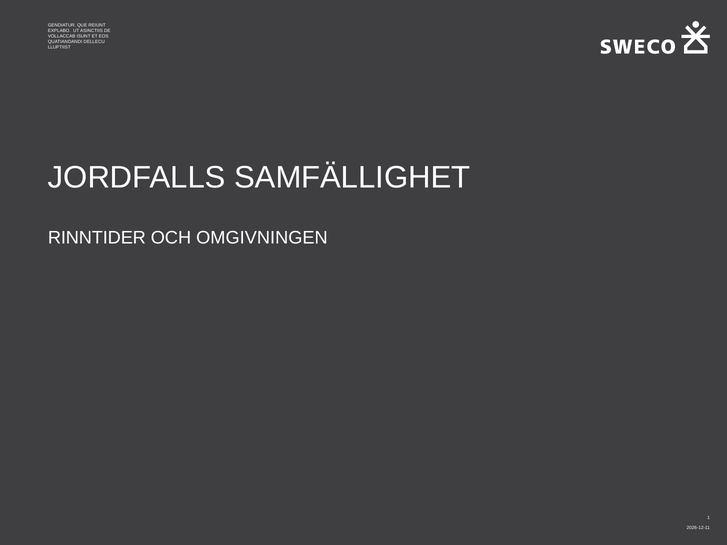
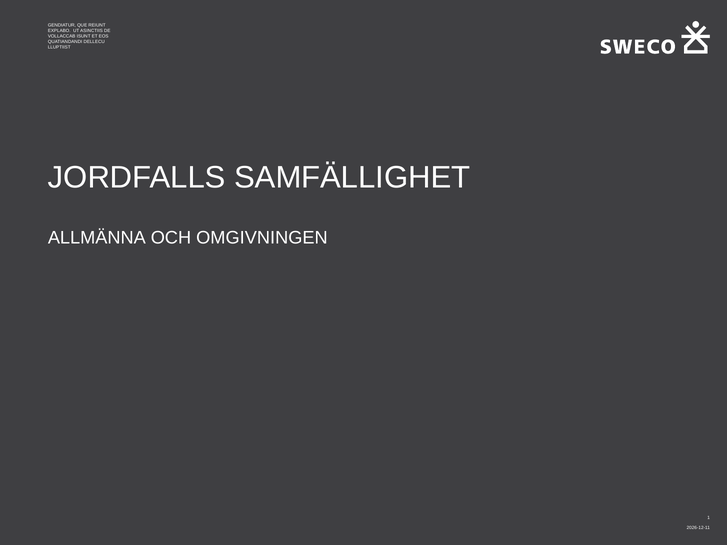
RINNTIDER: RINNTIDER -> ALLMÄNNA (97, 238)
